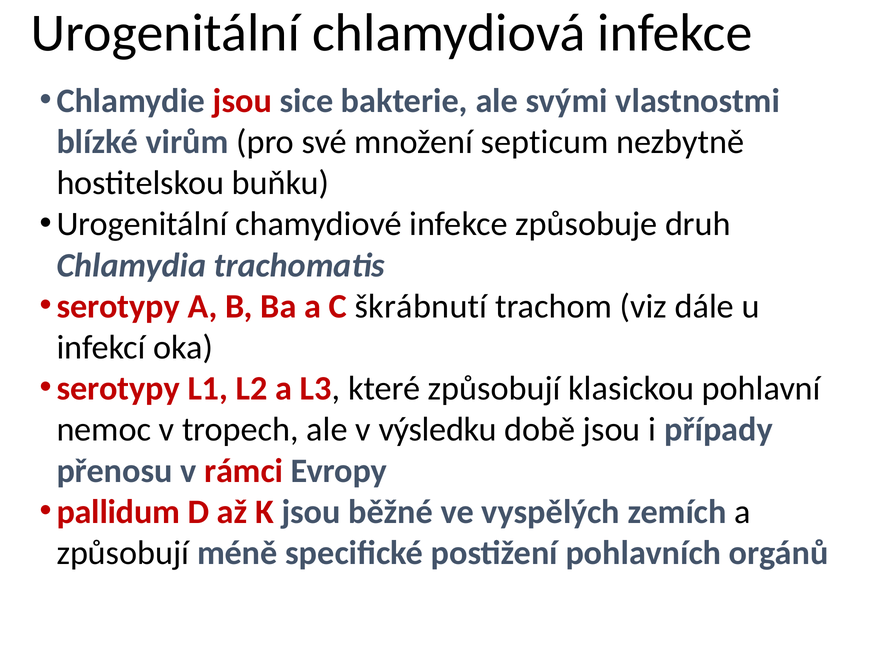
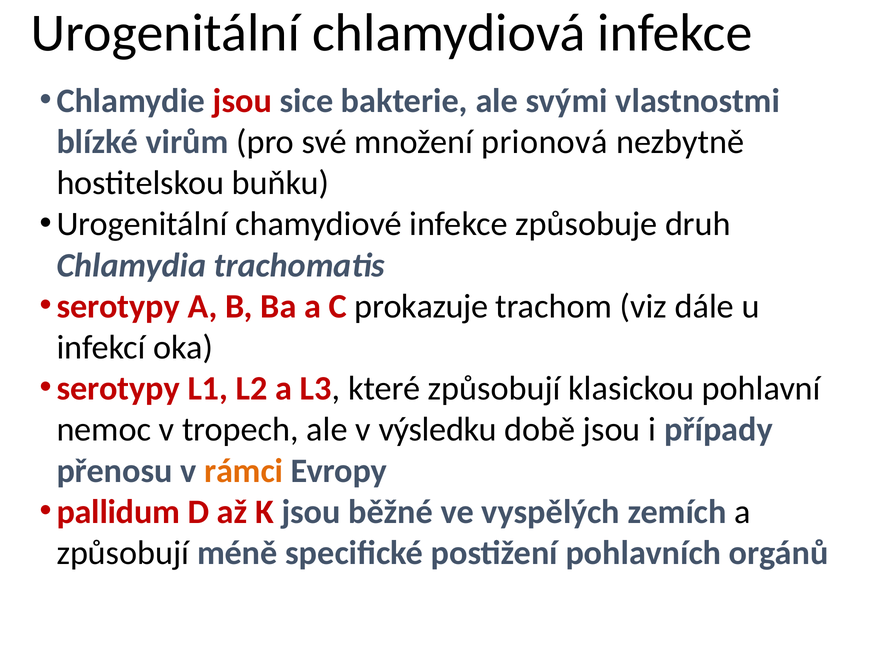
septicum: septicum -> prionová (544, 142)
škrábnutí: škrábnutí -> prokazuje (421, 307)
rámci colour: red -> orange (244, 471)
